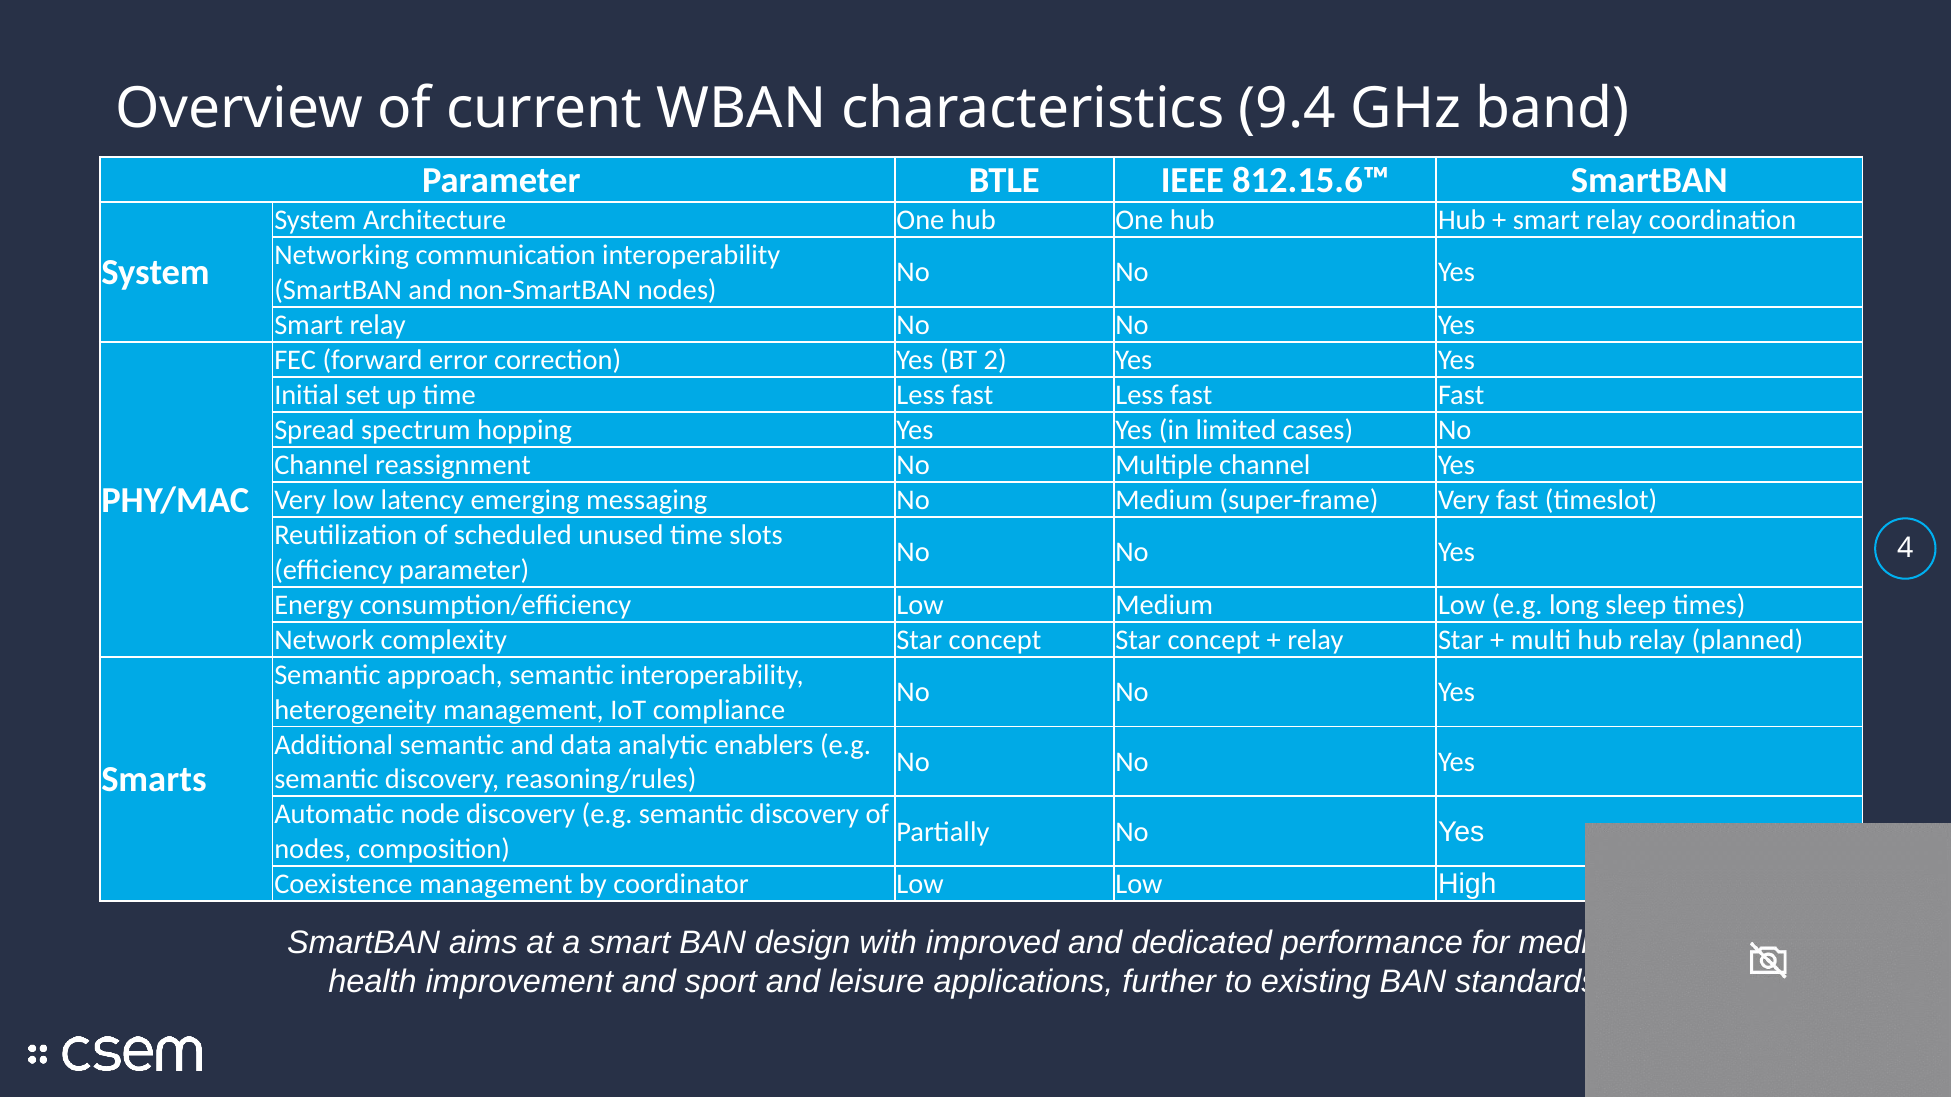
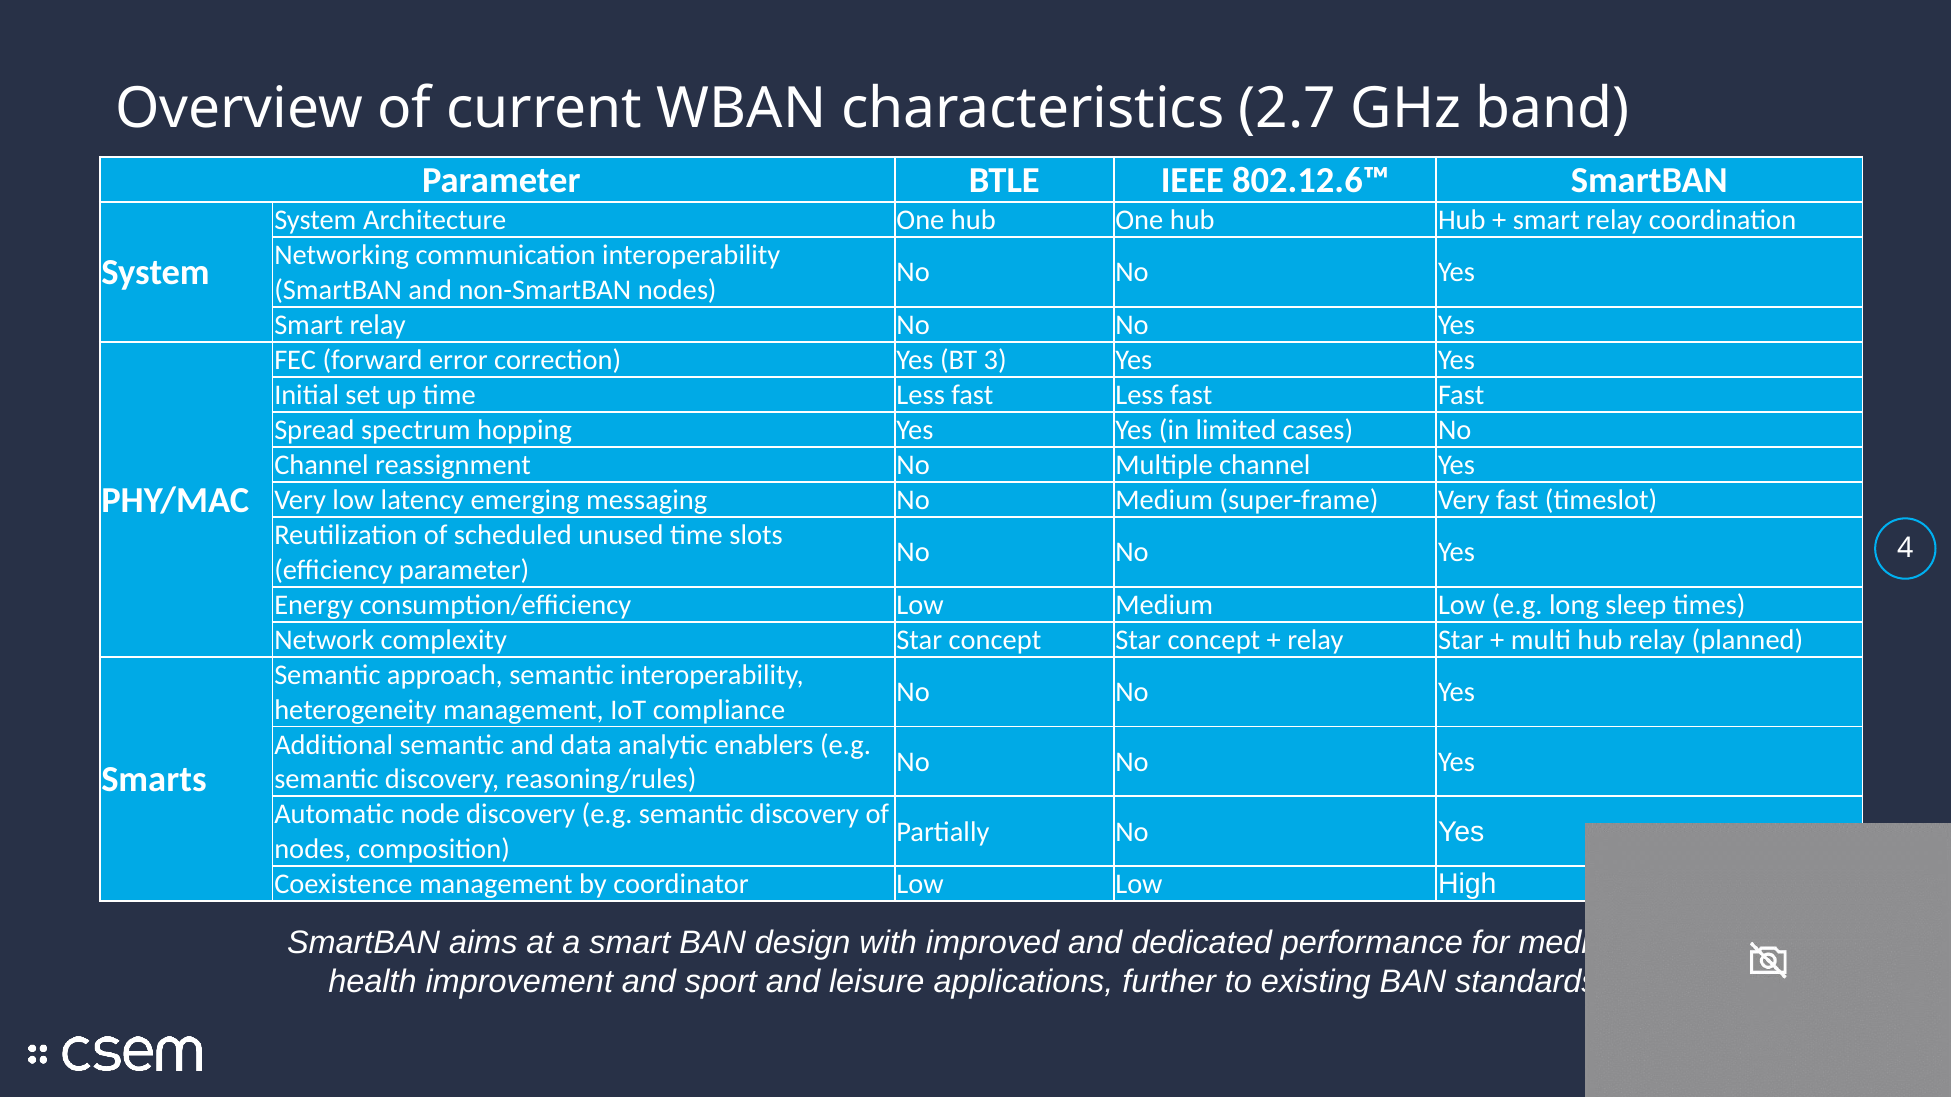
9.4: 9.4 -> 2.7 (1288, 108)
812.15.6™: 812.15.6™ -> 802.12.6™ (1311, 180)
2: 2 -> 3 (995, 360)
